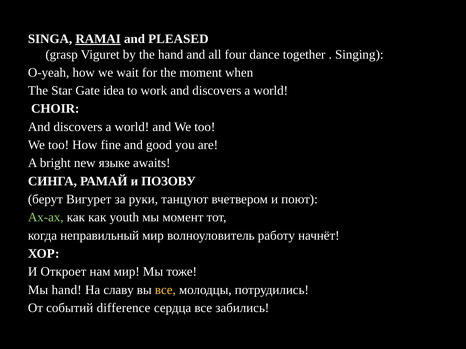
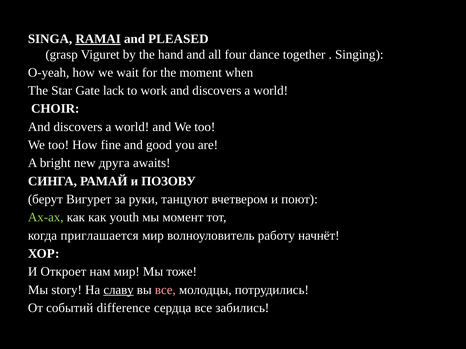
idea: idea -> lack (114, 91)
языке: языке -> друга (114, 163)
неправильный: неправильный -> приглашается (100, 236)
Мы hand: hand -> story (67, 290)
славу underline: none -> present (119, 290)
все colour: yellow -> pink (165, 290)
